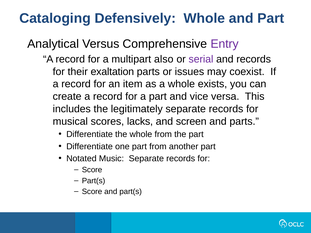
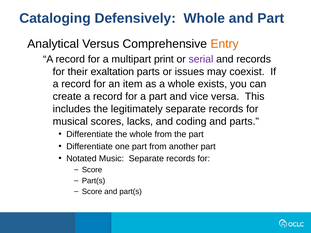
Entry colour: purple -> orange (225, 44)
also: also -> print (164, 59)
screen: screen -> coding (191, 121)
